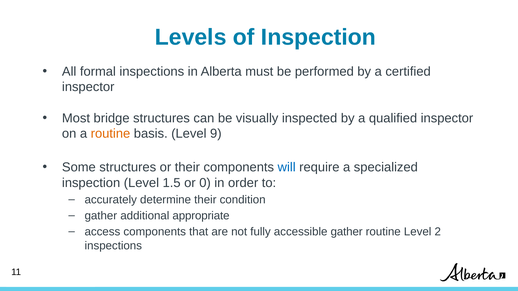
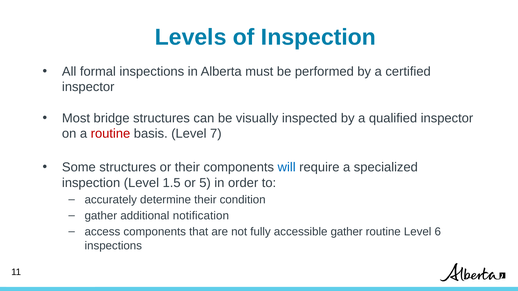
routine colour: orange -> red (110, 134)
9: 9 -> 7 (216, 134)
0: 0 -> 5 (205, 183)
appropriate: appropriate -> notification (201, 216)
2: 2 -> 6 (438, 232)
